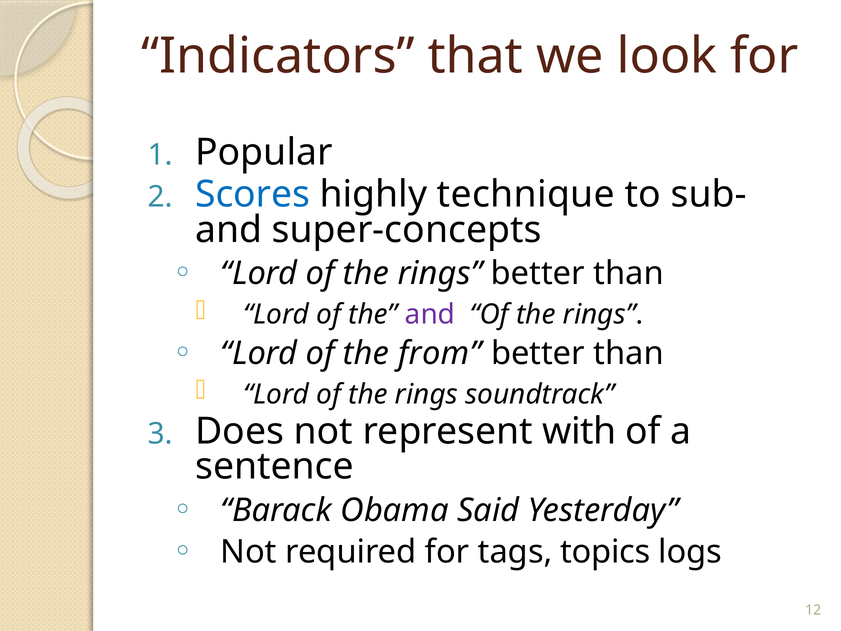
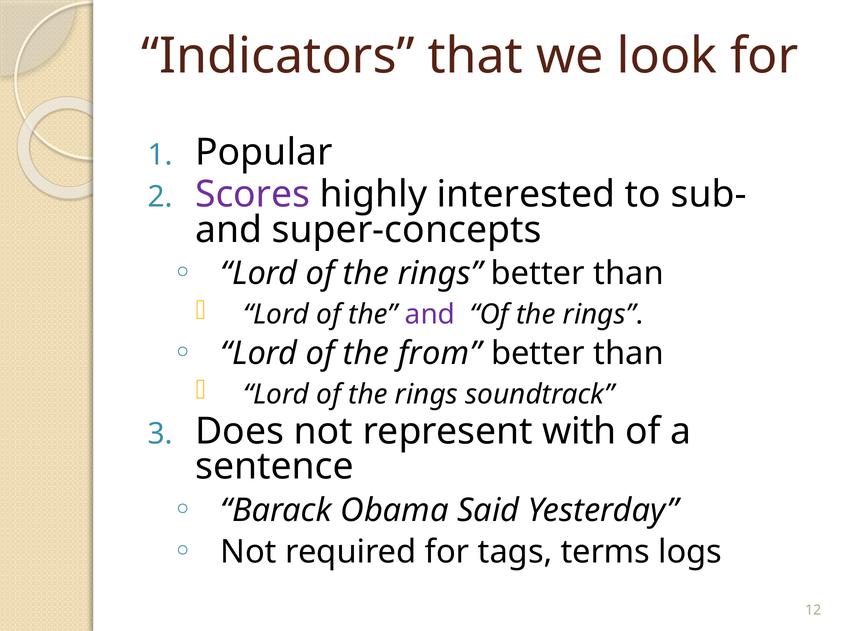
Scores colour: blue -> purple (253, 195)
technique: technique -> interested (526, 195)
topics: topics -> terms (605, 552)
